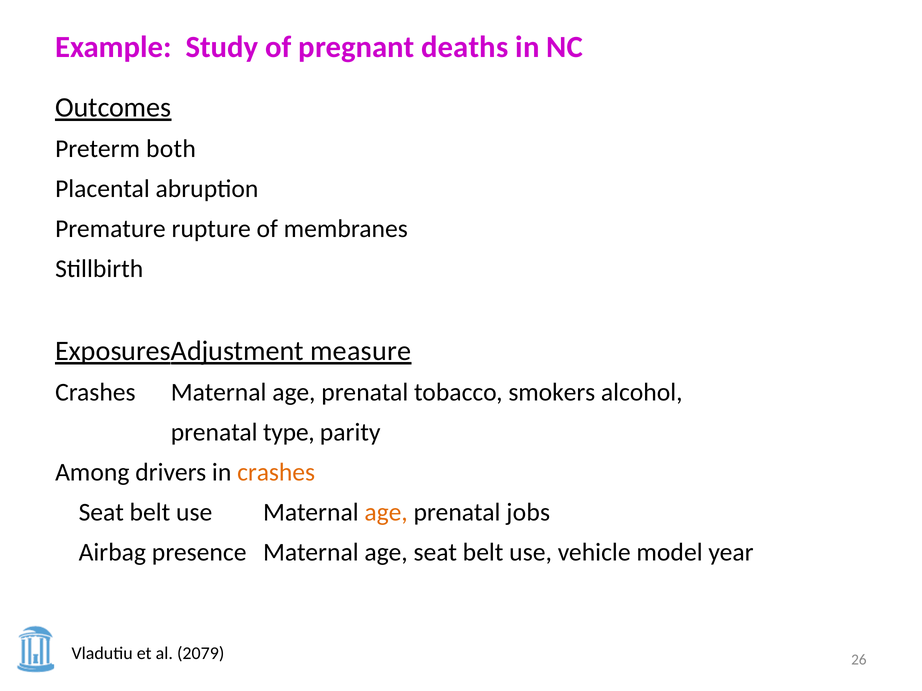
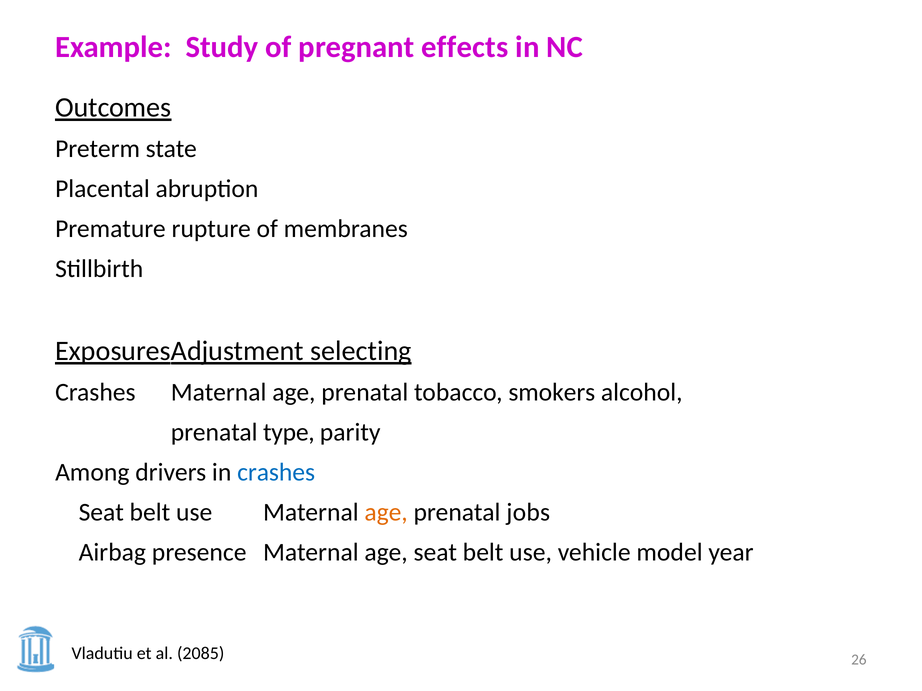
deaths: deaths -> effects (465, 47)
both: both -> state (171, 149)
measure: measure -> selecting (361, 351)
crashes colour: orange -> blue (276, 473)
2079: 2079 -> 2085 (201, 654)
